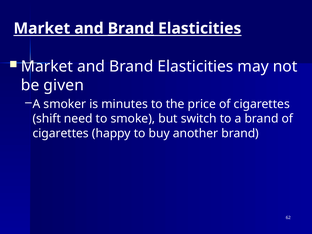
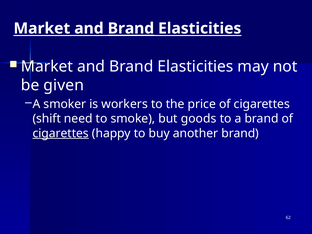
minutes: minutes -> workers (125, 104)
switch: switch -> goods (199, 119)
cigarettes underline: none -> present (61, 133)
